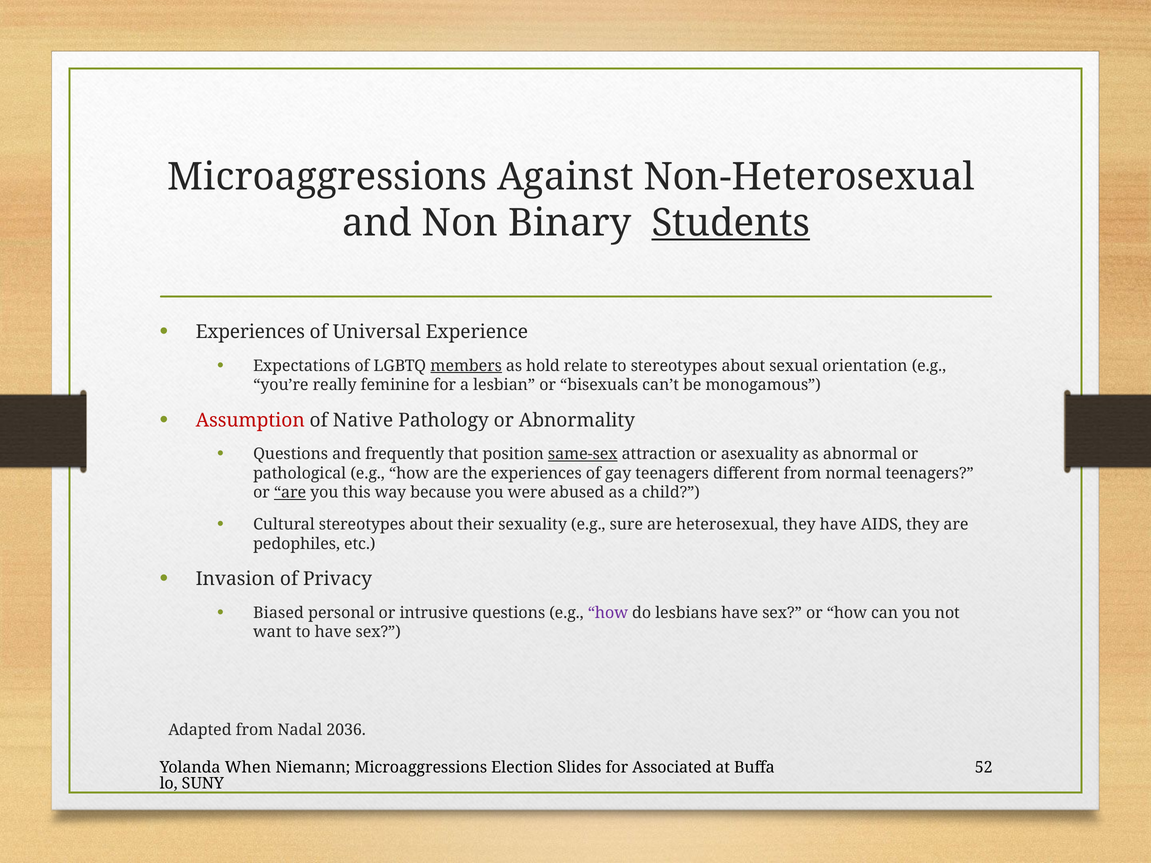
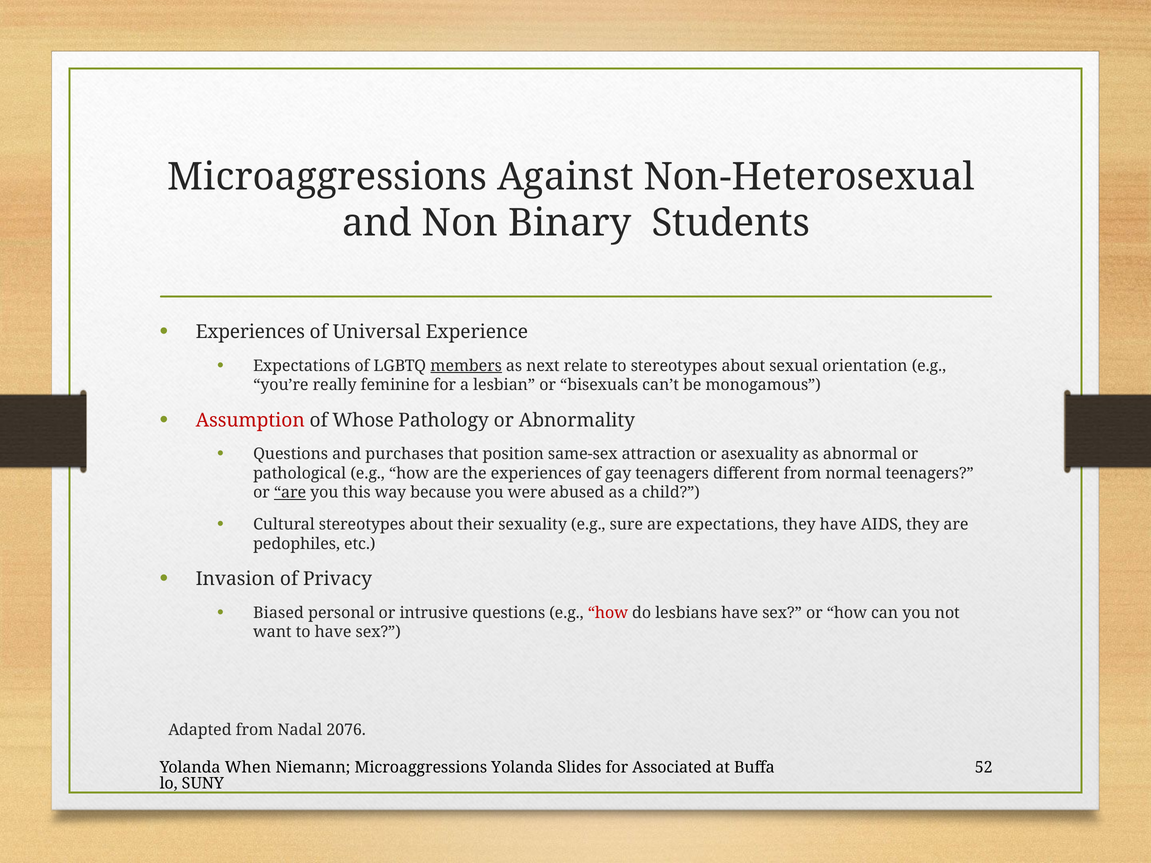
Students underline: present -> none (731, 223)
hold: hold -> next (543, 366)
Native: Native -> Whose (363, 420)
frequently: frequently -> purchases (405, 454)
same-sex underline: present -> none (583, 454)
are heterosexual: heterosexual -> expectations (727, 525)
how colour: purple -> red (608, 613)
2036: 2036 -> 2076 (346, 730)
Microaggressions Election: Election -> Yolanda (522, 768)
